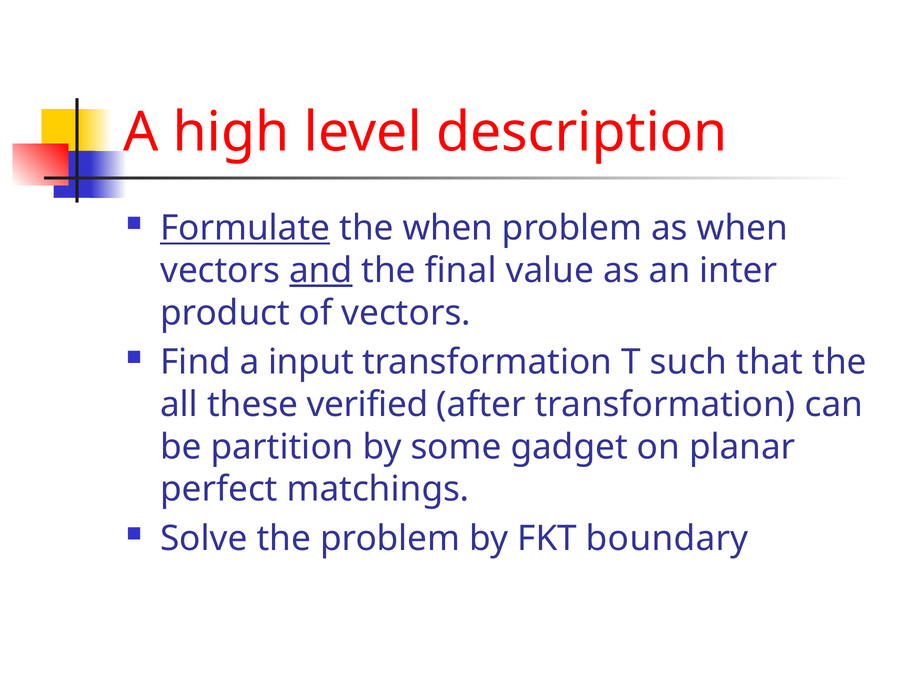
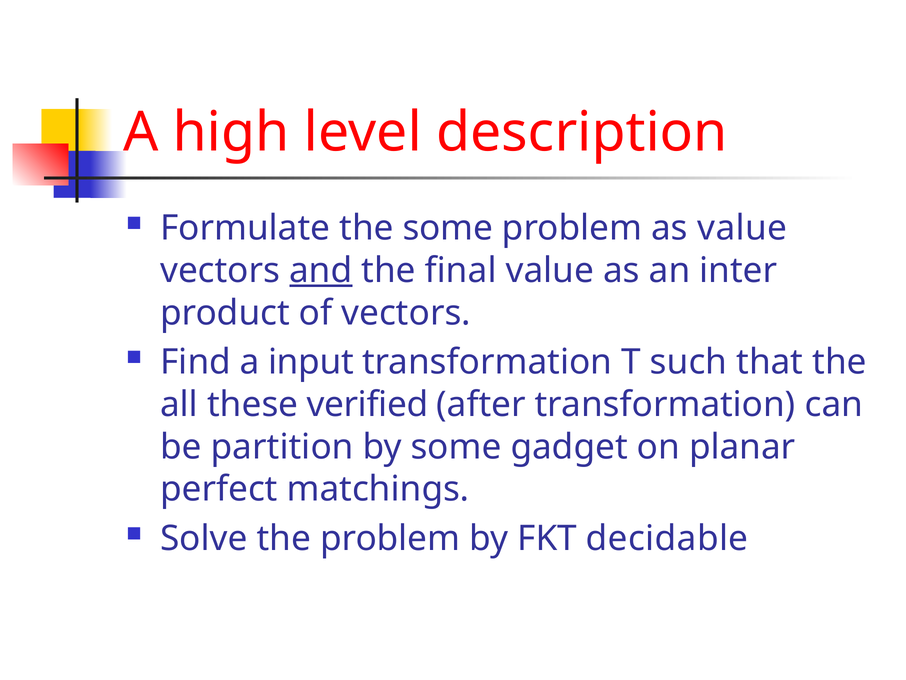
Formulate underline: present -> none (245, 228)
the when: when -> some (448, 228)
as when: when -> value (742, 228)
boundary: boundary -> decidable (667, 538)
